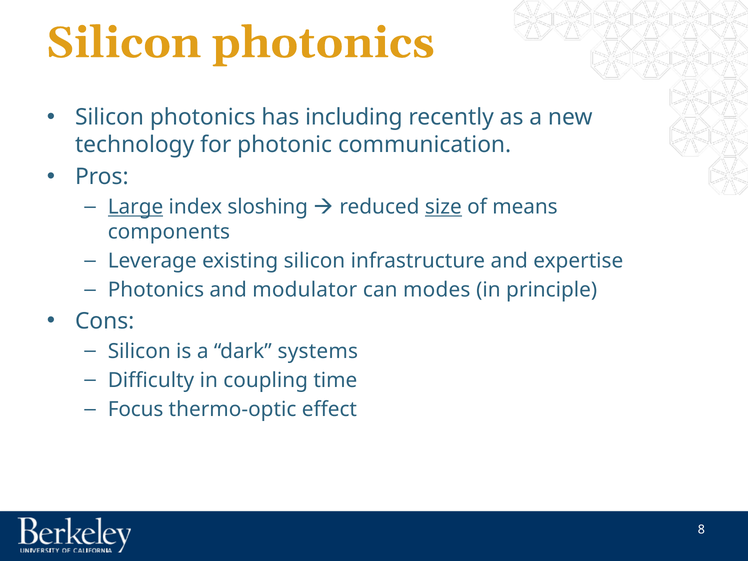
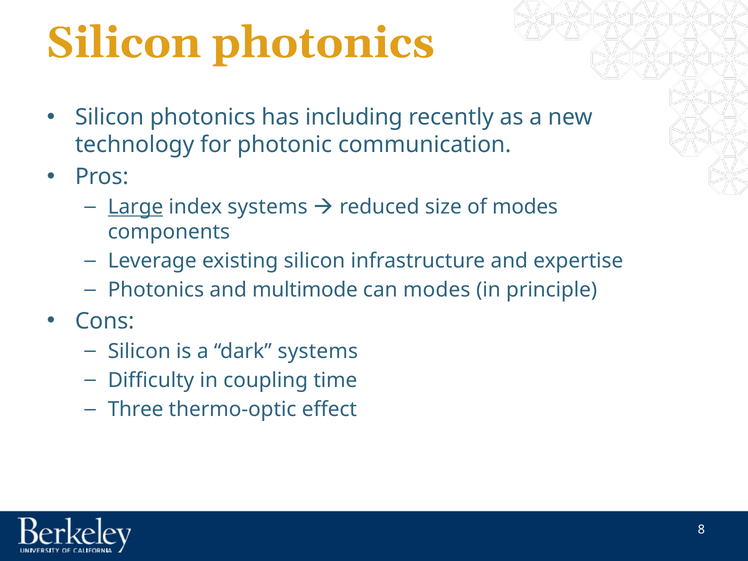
index sloshing: sloshing -> systems (268, 207)
size underline: present -> none (443, 207)
of means: means -> modes (525, 207)
modulator: modulator -> multimode (305, 290)
Focus: Focus -> Three (136, 409)
